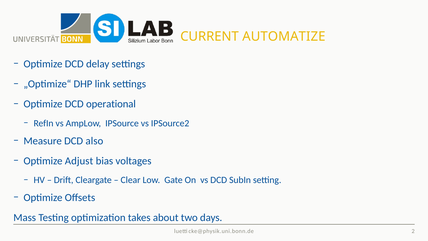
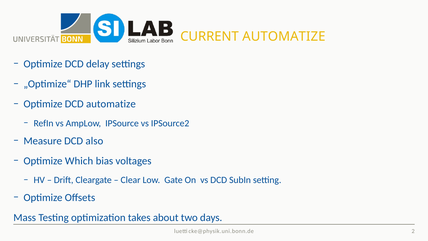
DCD operational: operational -> automatize (111, 104)
Adjust: Adjust -> Which (79, 161)
